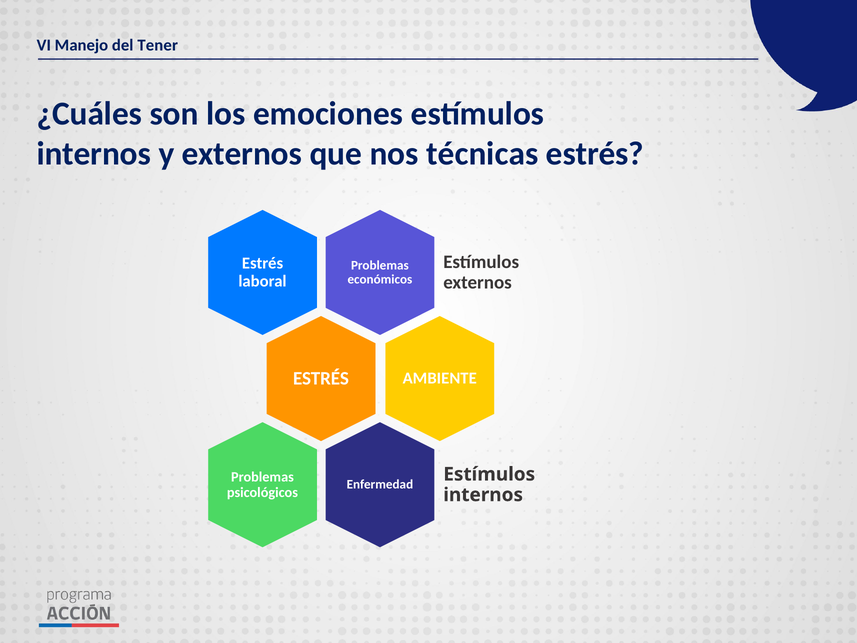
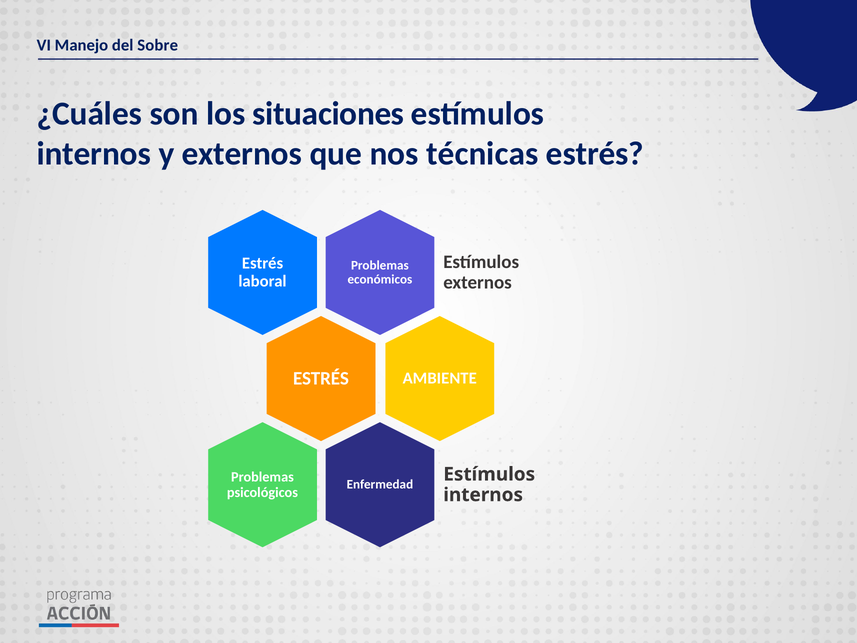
Tener: Tener -> Sobre (158, 45)
emociones: emociones -> situaciones (328, 114)
